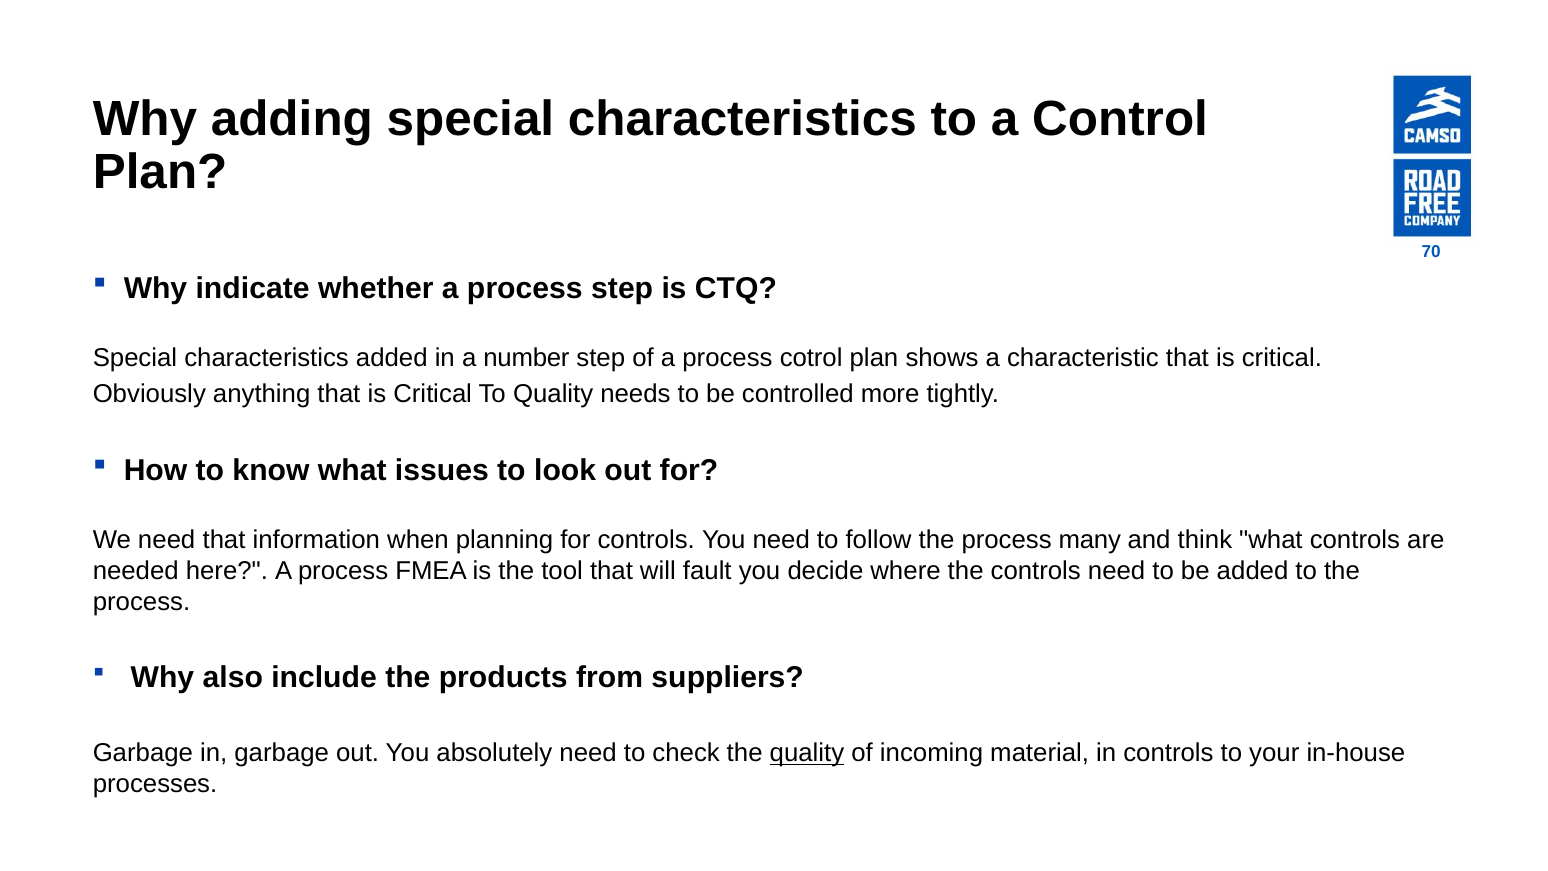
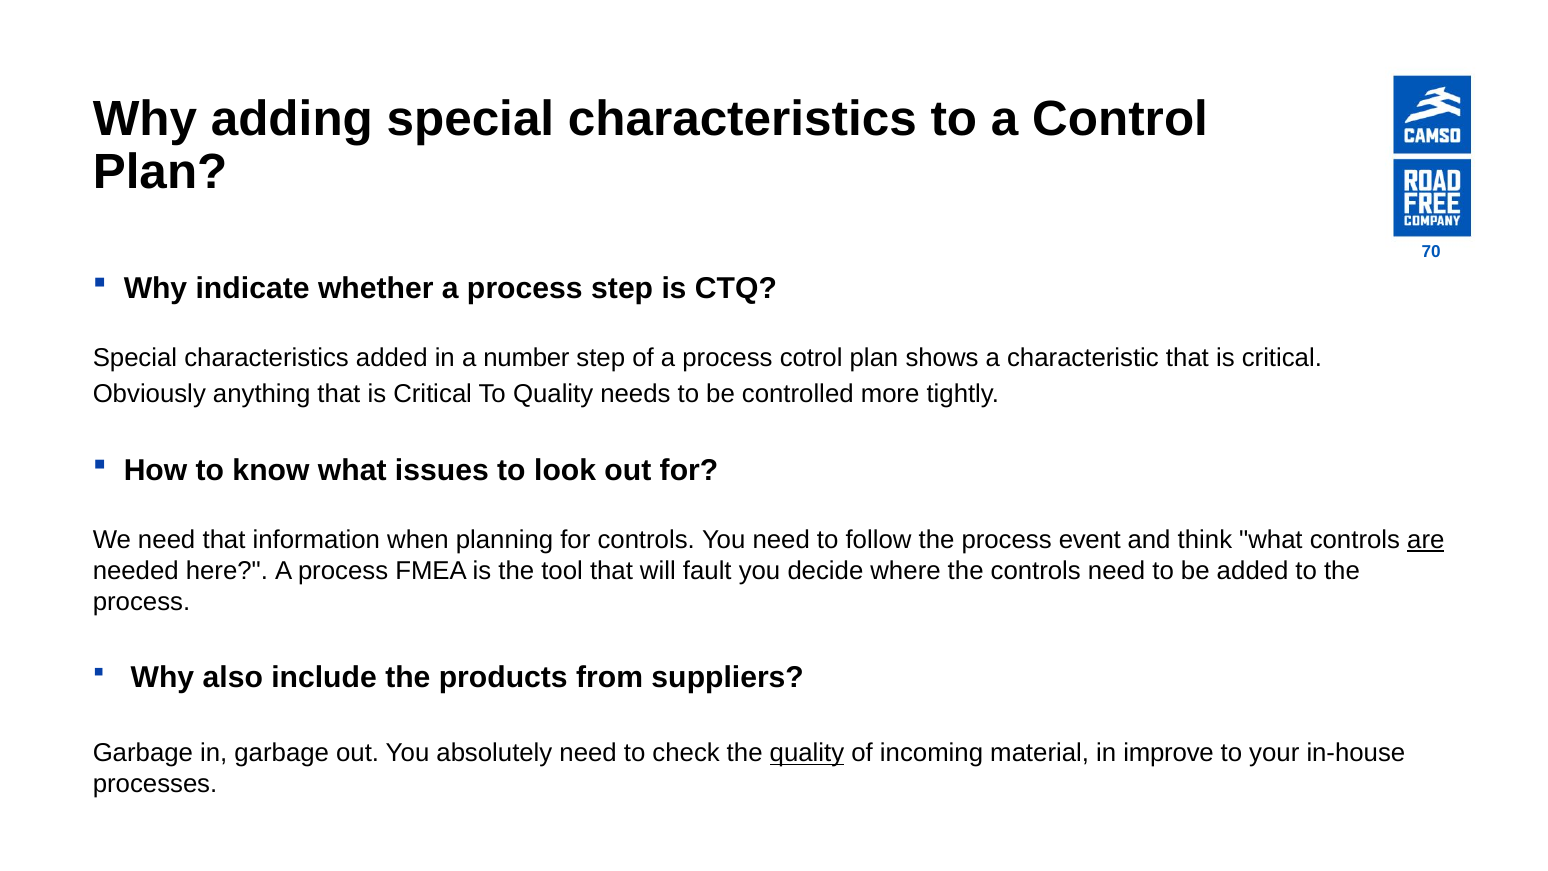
many: many -> event (1090, 540)
are underline: none -> present (1426, 540)
in controls: controls -> improve (1169, 753)
